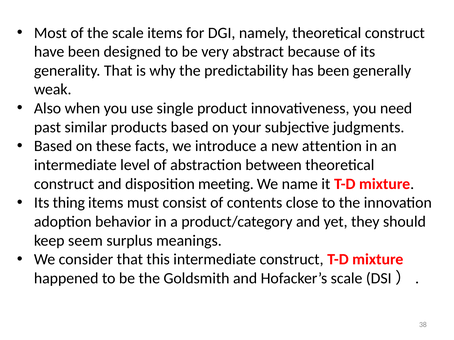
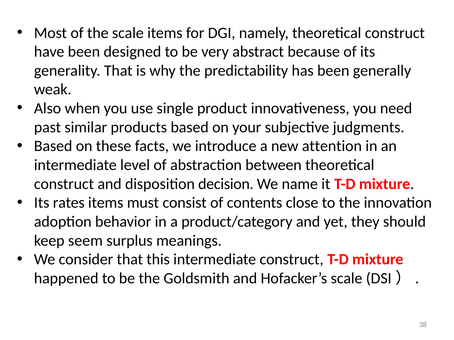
meeting: meeting -> decision (226, 184)
thing: thing -> rates (69, 203)
